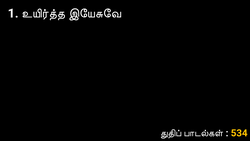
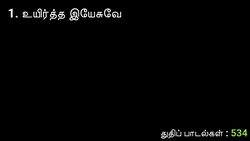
534 colour: yellow -> light green (239, 133)
